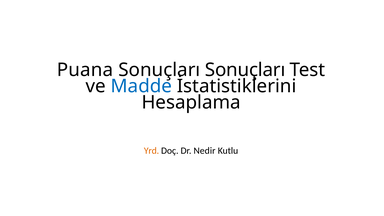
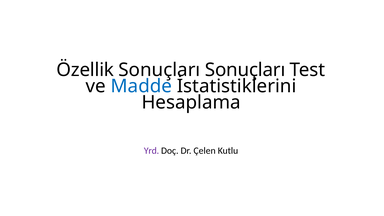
Puana: Puana -> Özellik (85, 70)
Yrd colour: orange -> purple (152, 151)
Nedir: Nedir -> Çelen (205, 151)
